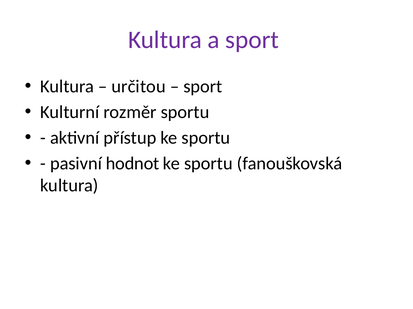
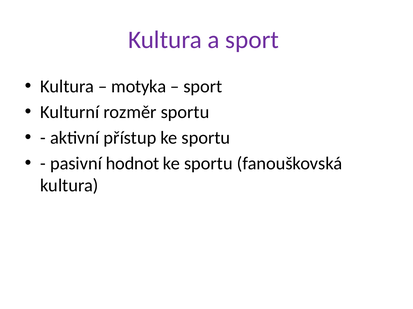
určitou: určitou -> motyka (139, 87)
